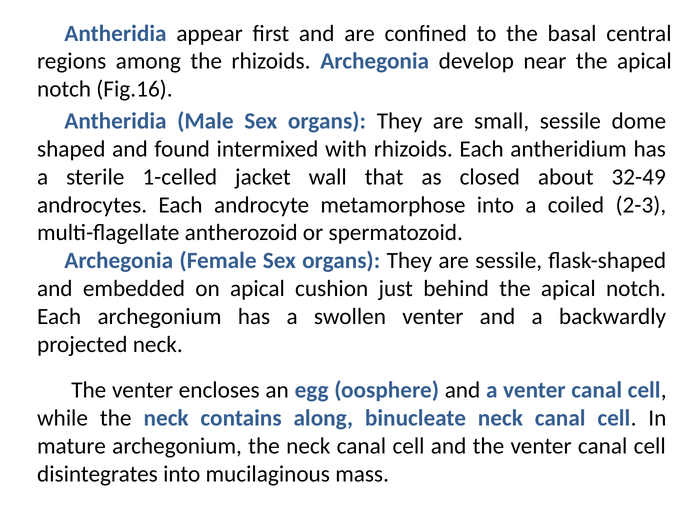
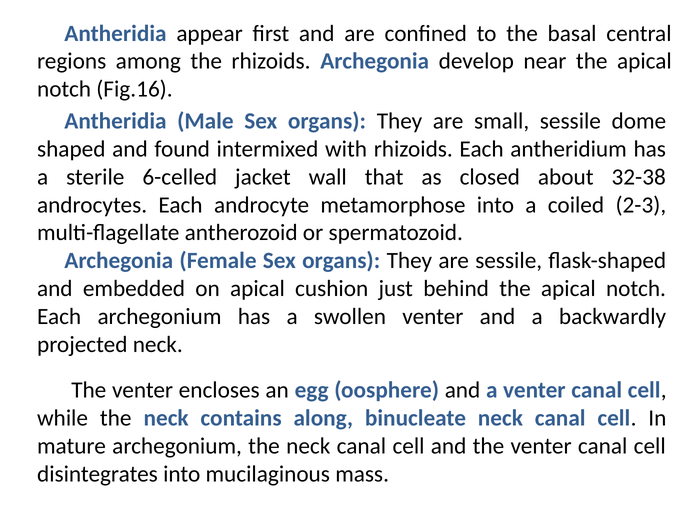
1-celled: 1-celled -> 6-celled (180, 177)
32-49: 32-49 -> 32-38 (639, 177)
